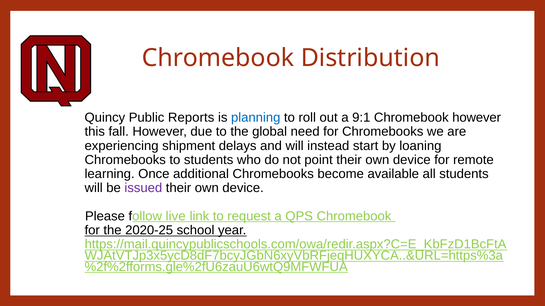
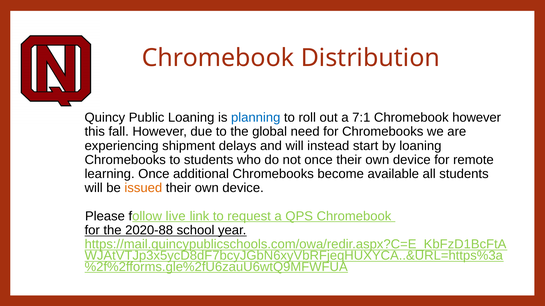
Public Reports: Reports -> Loaning (191, 118)
9:1: 9:1 -> 7:1 (361, 118)
not point: point -> once (319, 160)
issued colour: purple -> orange (143, 188)
2020-25: 2020-25 -> 2020-88 (149, 231)
